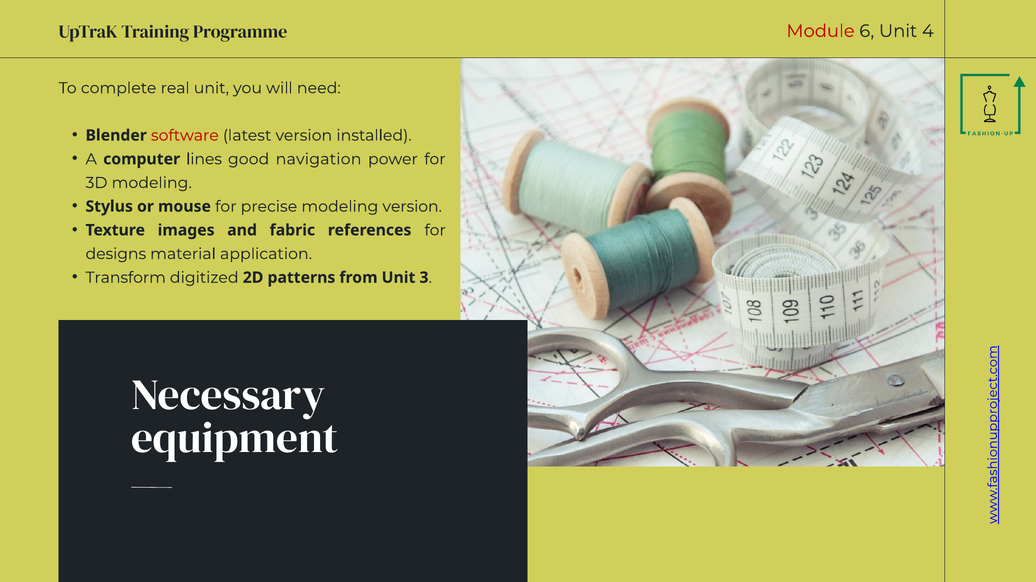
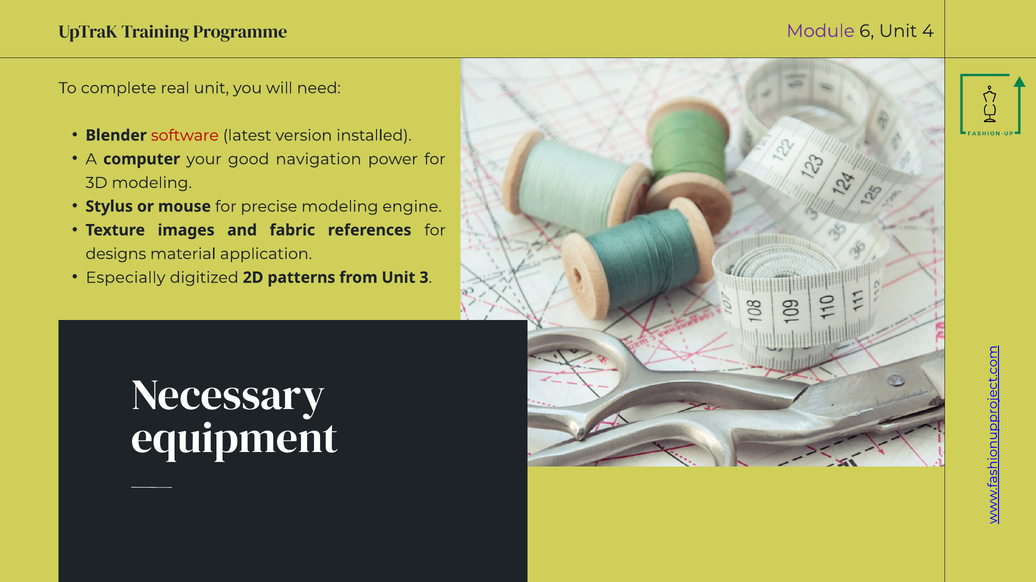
Module colour: red -> purple (821, 31)
lines: lines -> your (204, 159)
modeling version: version -> engine (412, 207)
Transform: Transform -> Especially (126, 278)
